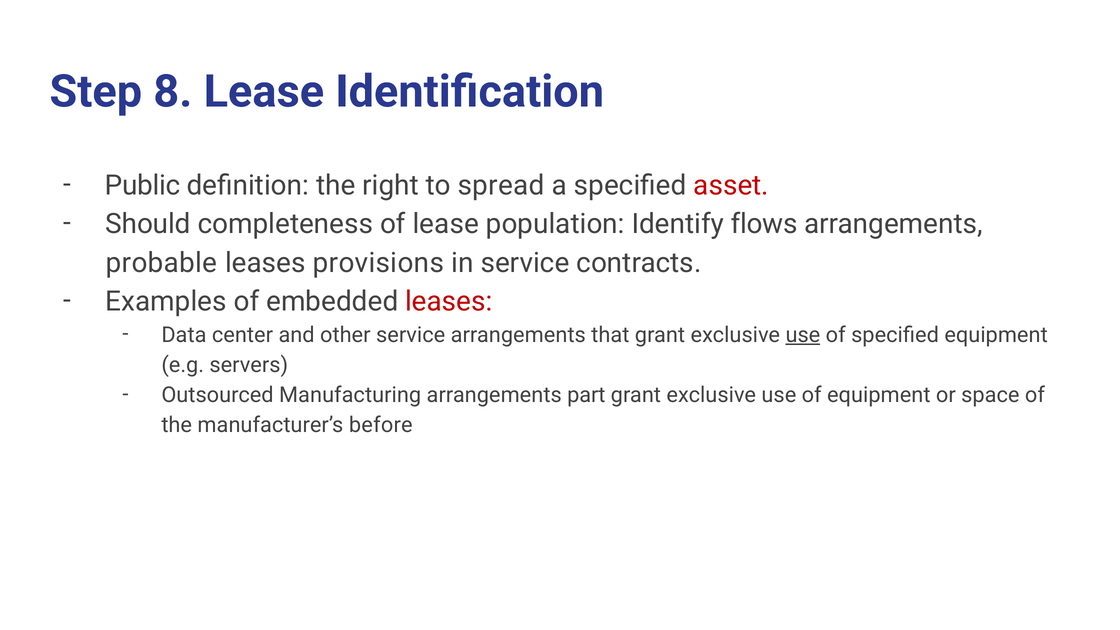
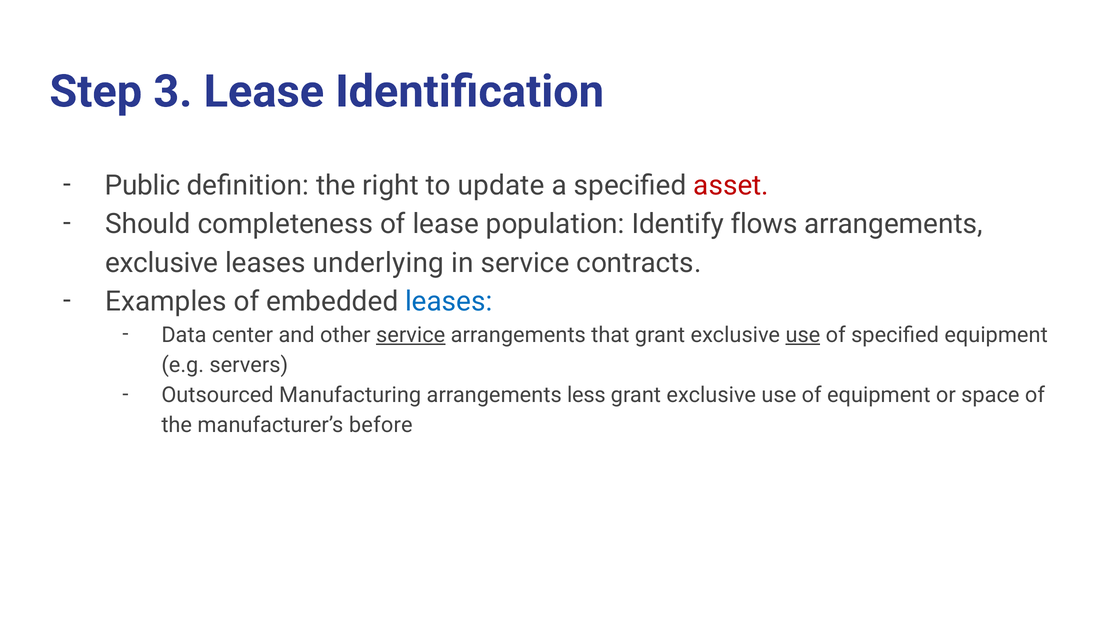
8: 8 -> 3 (173, 92)
spread: spread -> update (501, 186)
probable: probable -> exclusive (162, 263)
provisions: provisions -> underlying (378, 263)
leases colour: red -> blue (449, 301)
service underline: none -> present (411, 335)
part: part -> less (586, 395)
